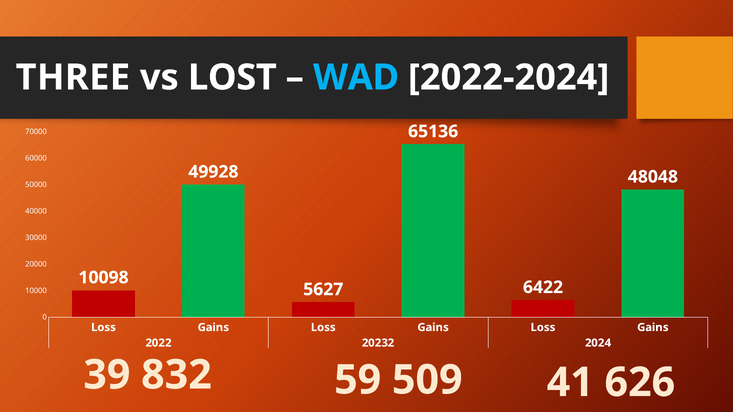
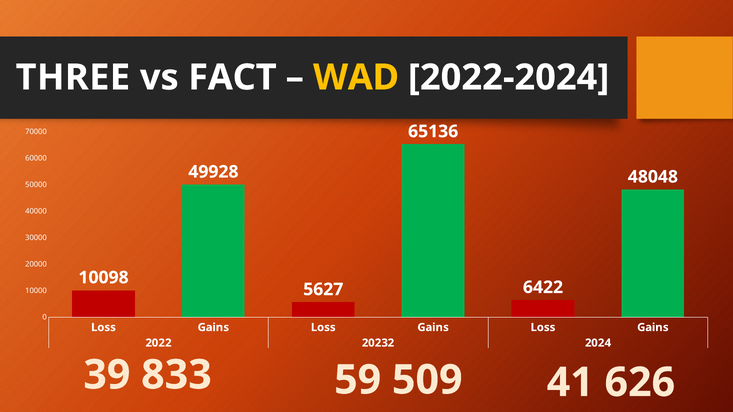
LOST: LOST -> FACT (232, 78)
WAD colour: light blue -> yellow (356, 78)
832: 832 -> 833 (176, 375)
